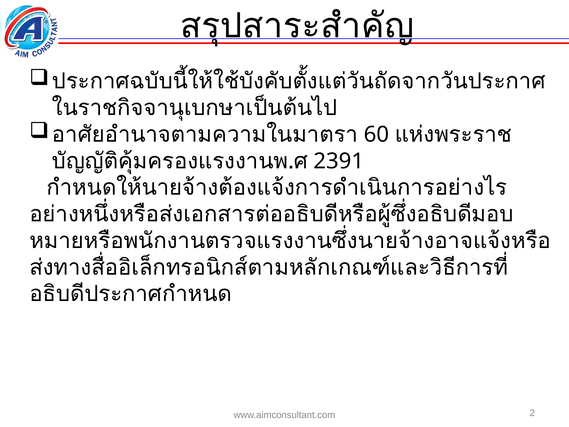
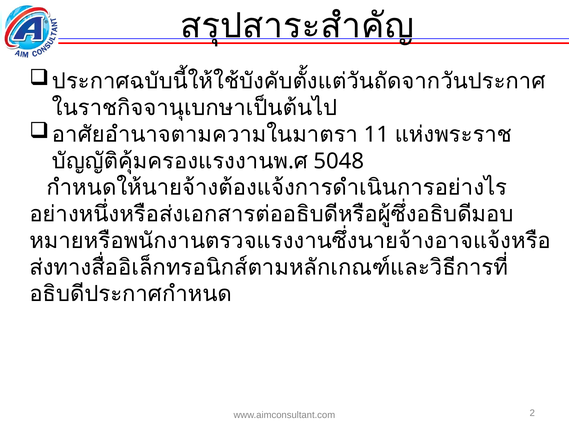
60: 60 -> 11 (376, 134)
2391: 2391 -> 5048 (339, 161)
